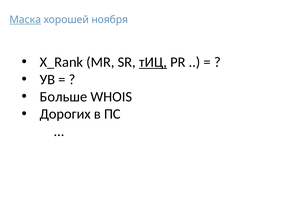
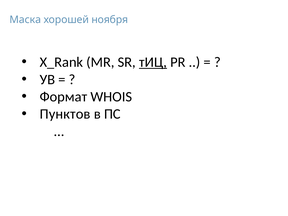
Маска underline: present -> none (25, 20)
Больше: Больше -> Формат (63, 97)
Дорогих: Дорогих -> Пунктов (65, 114)
